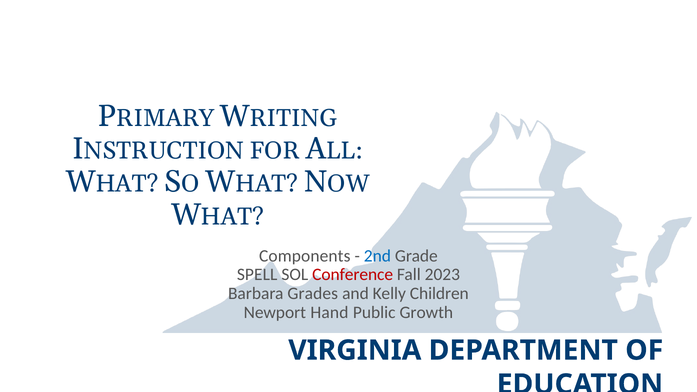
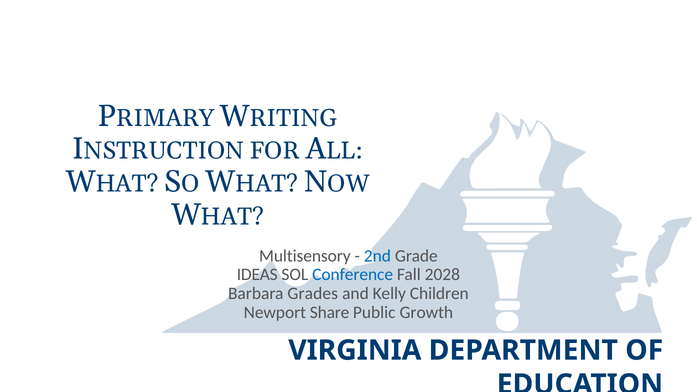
Components: Components -> Multisensory (305, 256)
SPELL: SPELL -> IDEAS (257, 275)
Conference colour: red -> blue (353, 275)
2023: 2023 -> 2028 (442, 275)
Hand: Hand -> Share (330, 312)
